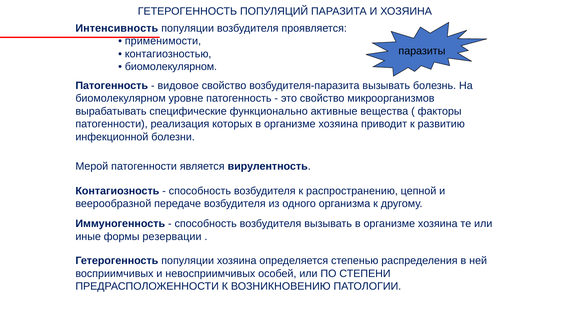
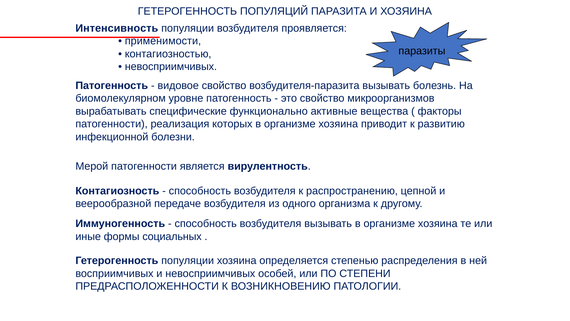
биомолекулярном: биомолекулярном -> невосприимчивых (171, 67)
резервации: резервации -> социальных (172, 236)
